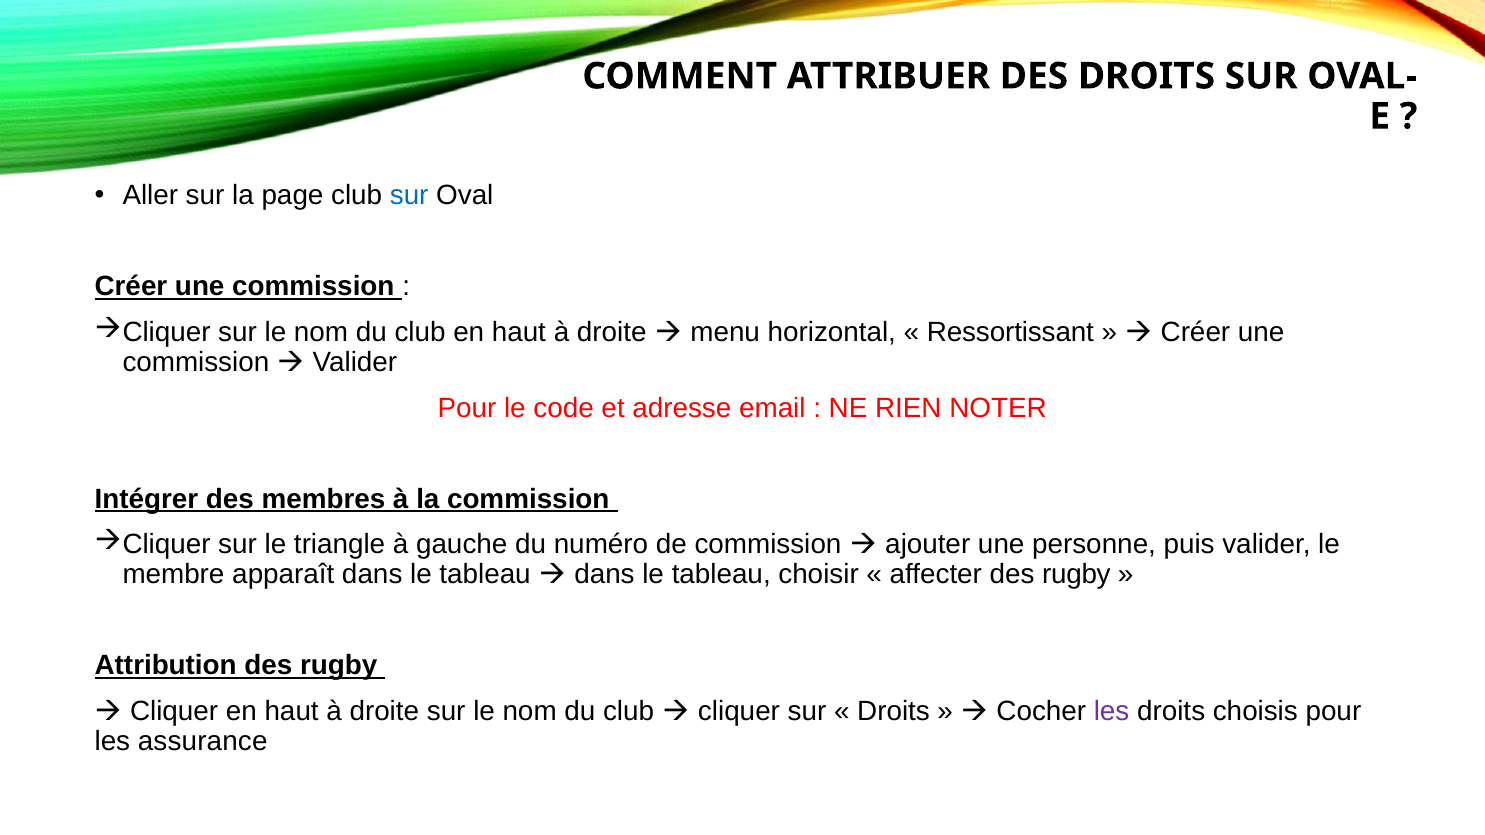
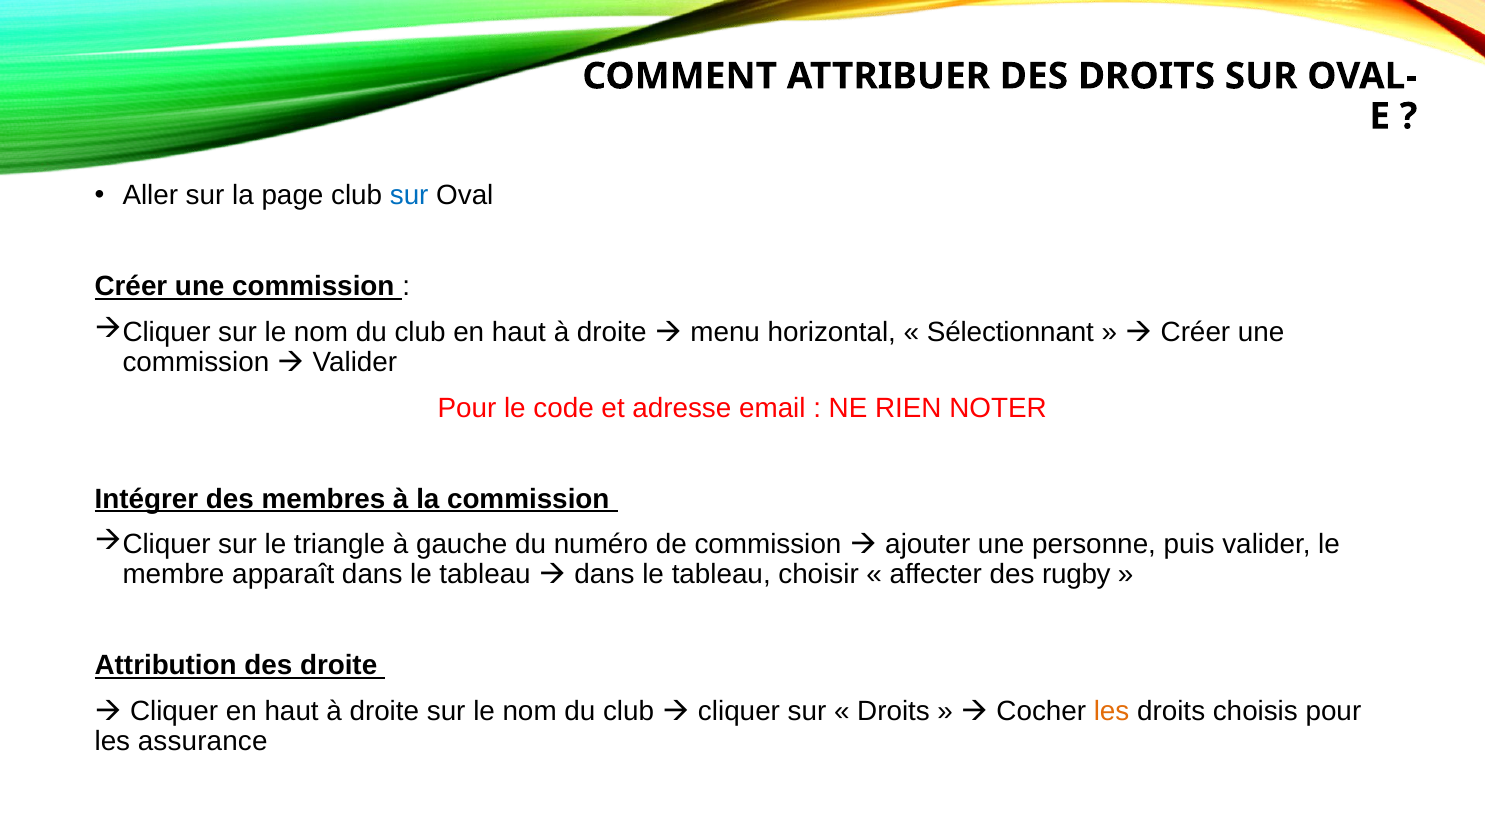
Ressortissant: Ressortissant -> Sélectionnant (1010, 332)
Attribution des rugby: rugby -> droite (339, 666)
les colour: purple -> orange (1112, 711)
